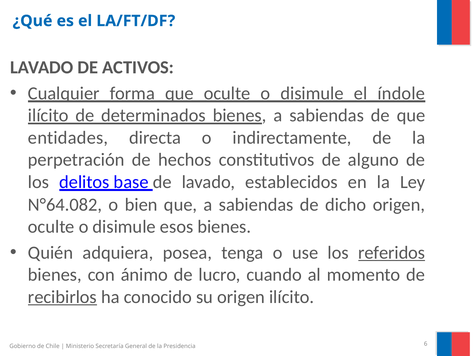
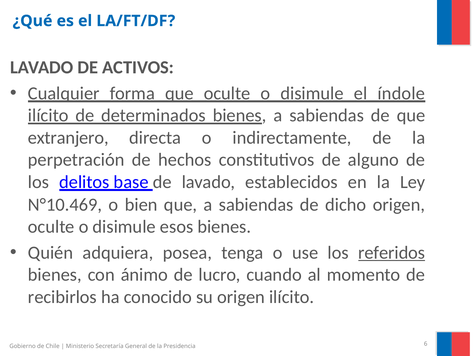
entidades: entidades -> extranjero (68, 138)
N°64.082: N°64.082 -> N°10.469 (65, 205)
recibirlos underline: present -> none (62, 297)
